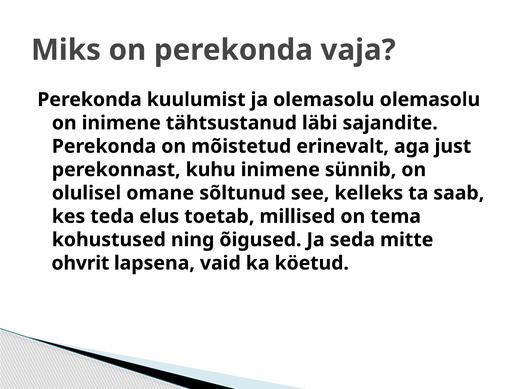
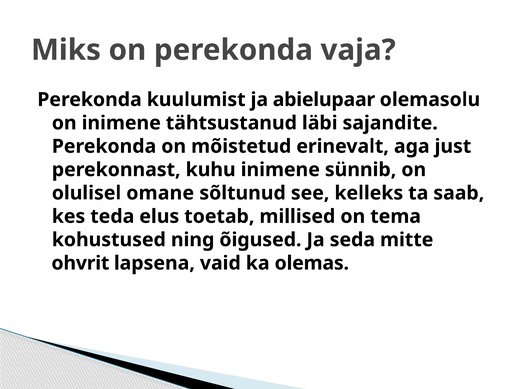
ja olemasolu: olemasolu -> abielupaar (324, 100)
köetud: köetud -> olemas (312, 263)
